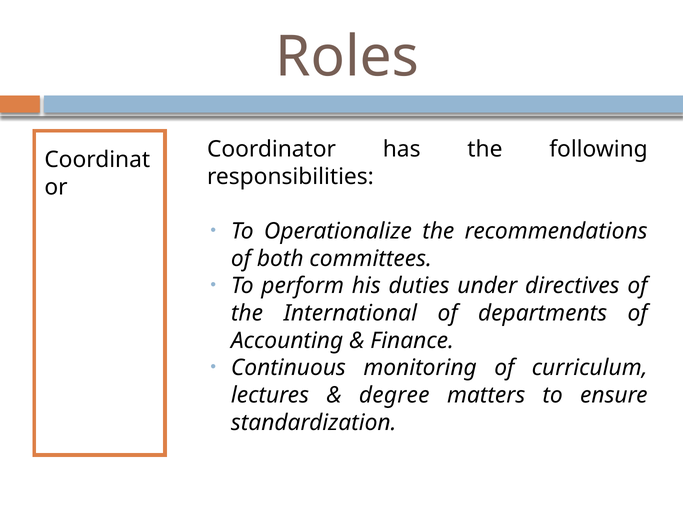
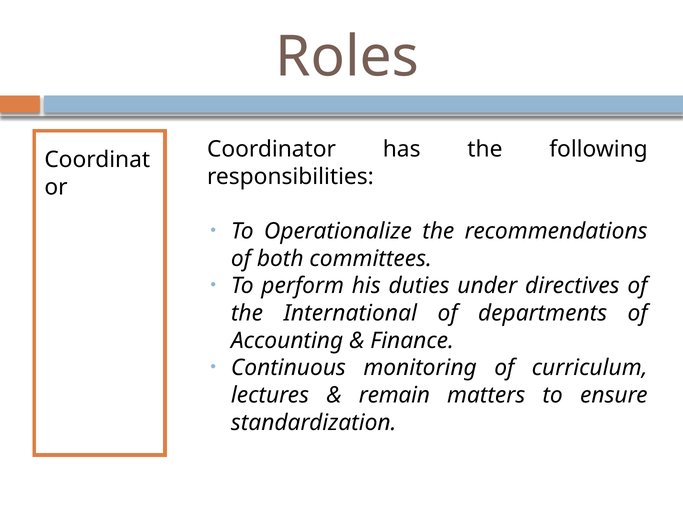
degree: degree -> remain (394, 395)
